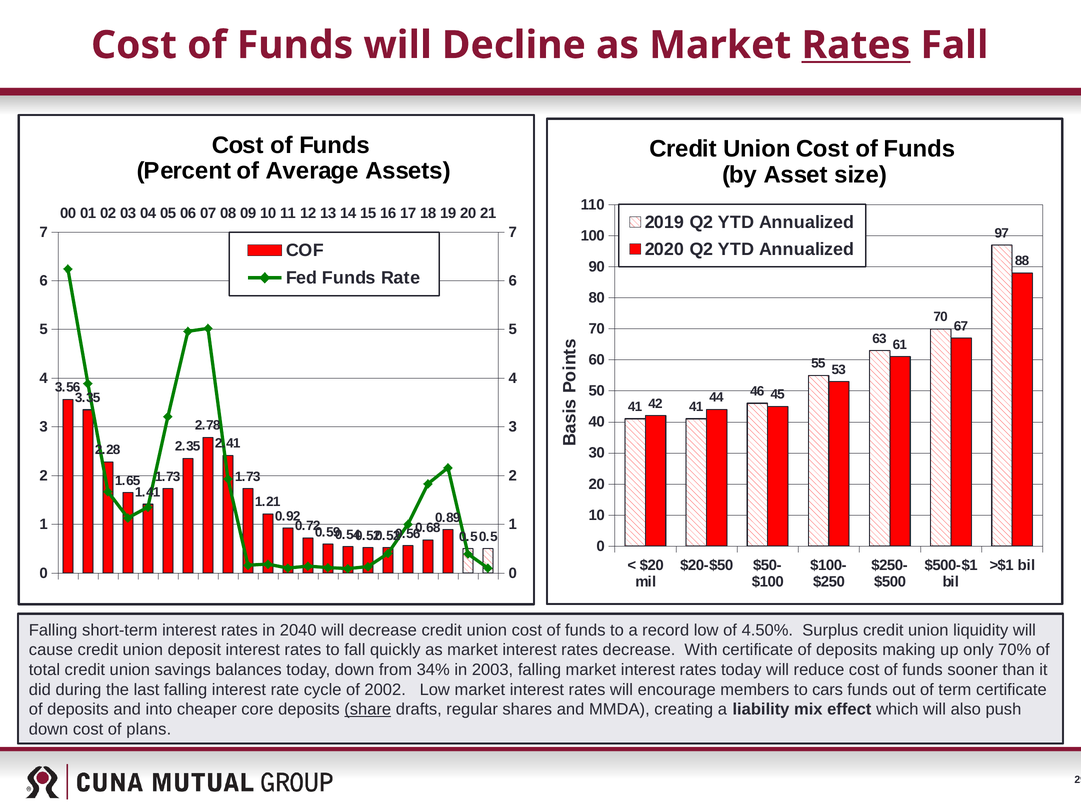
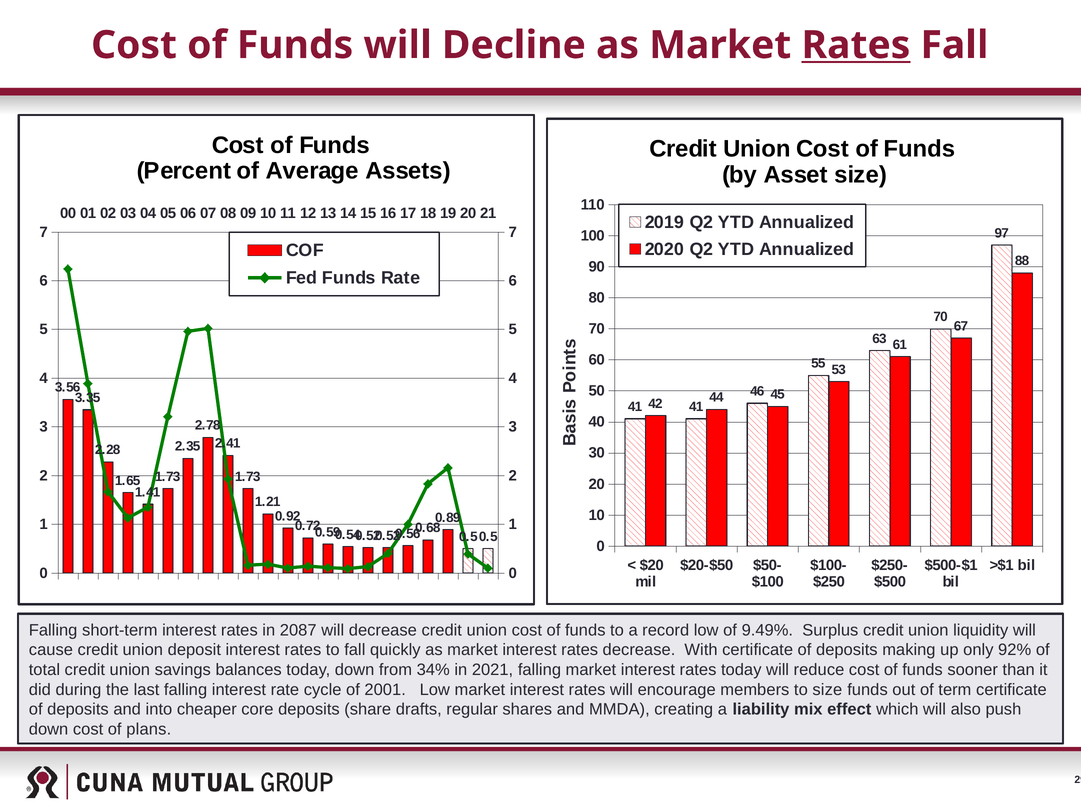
2040: 2040 -> 2087 (298, 631)
4.50%: 4.50% -> 9.49% (767, 631)
70%: 70% -> 92% (1015, 651)
2003: 2003 -> 2021 (493, 670)
2002: 2002 -> 2001 (385, 690)
to cars: cars -> size (827, 690)
share underline: present -> none (368, 710)
